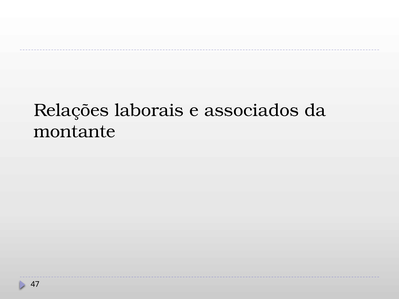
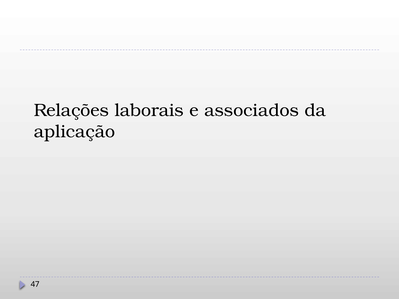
montante: montante -> aplicação (74, 132)
